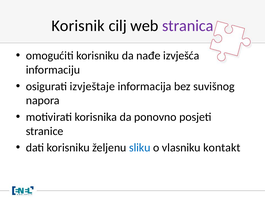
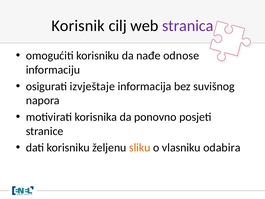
izvješća: izvješća -> odnose (181, 56)
sliku colour: blue -> orange (140, 147)
kontakt: kontakt -> odabira (222, 147)
